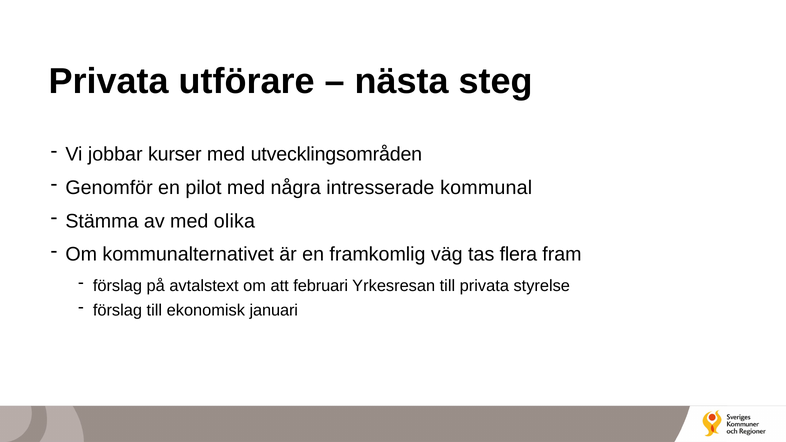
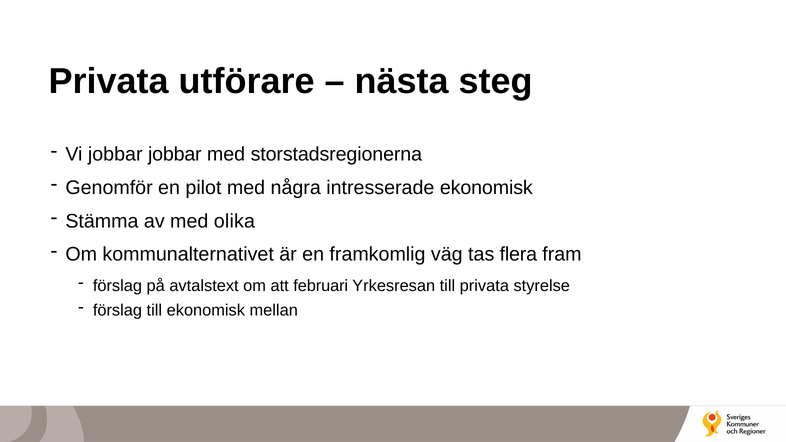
jobbar kurser: kurser -> jobbar (175, 154)
utvecklingsområden: utvecklingsområden -> storstadsregionerna (336, 154)
intresserade kommunal: kommunal -> ekonomisk (486, 188)
januari: januari -> mellan (274, 310)
